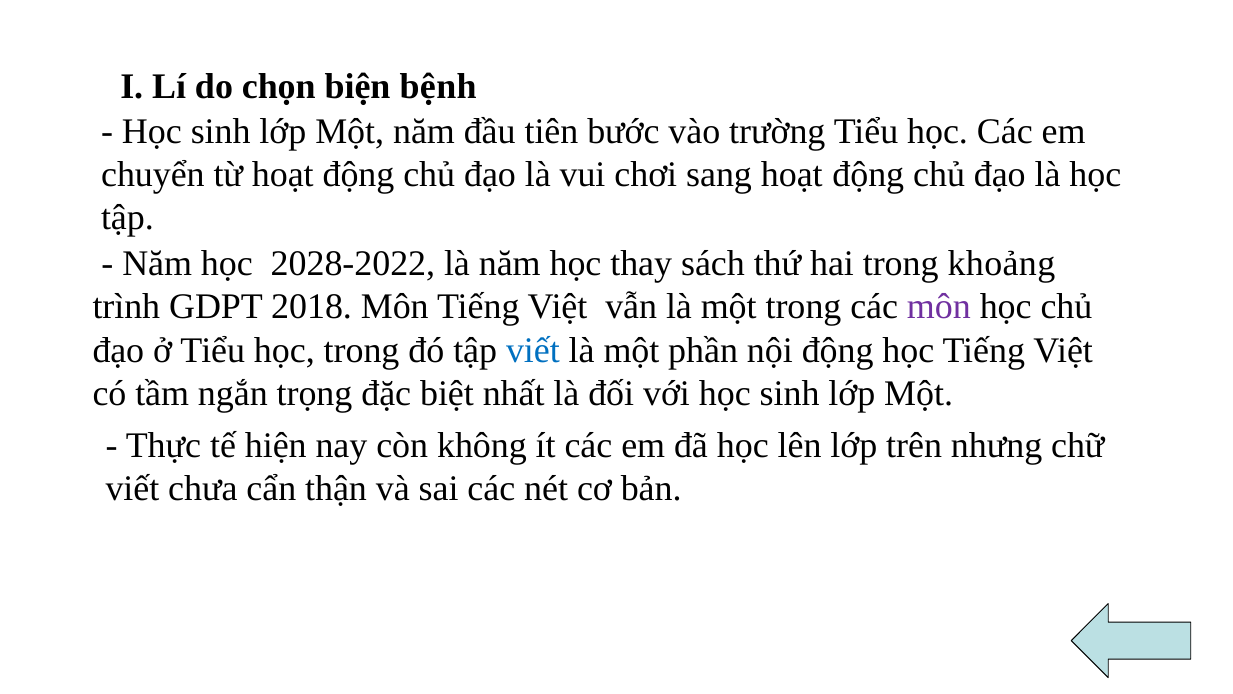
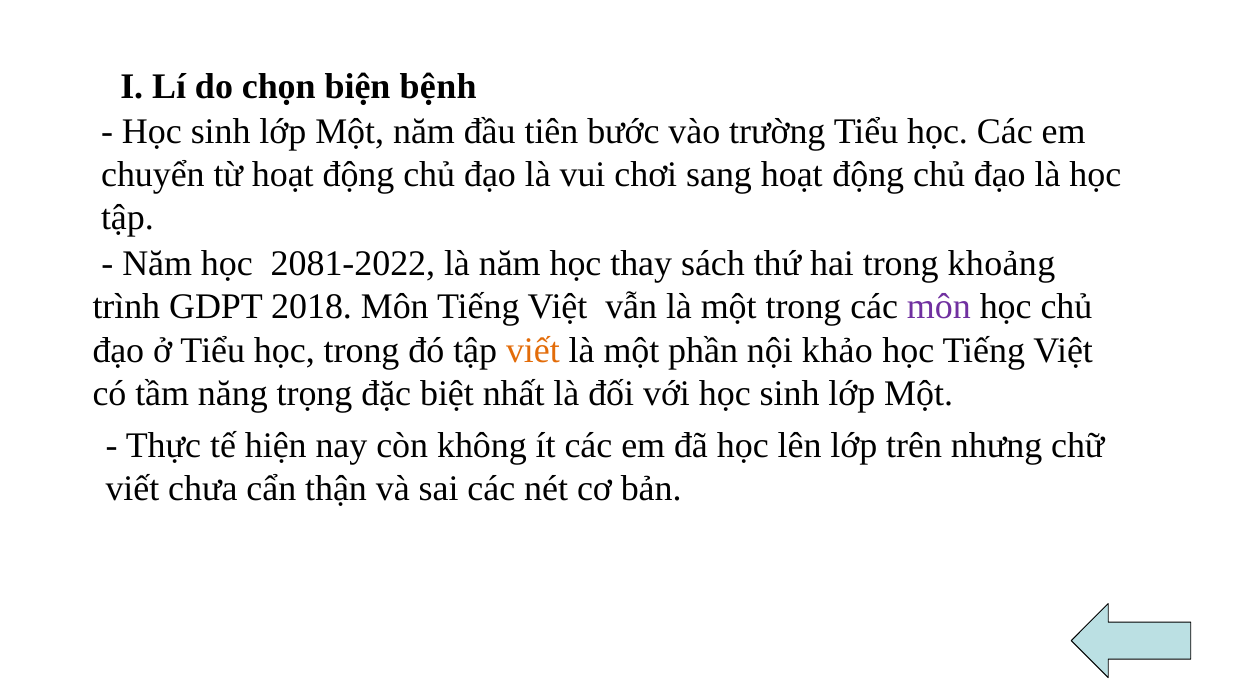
2028-2022: 2028-2022 -> 2081-2022 (353, 264)
viết colour: blue -> orange (533, 350)
nội động: động -> khảo (837, 350)
ngắn: ngắn -> năng (233, 393)
